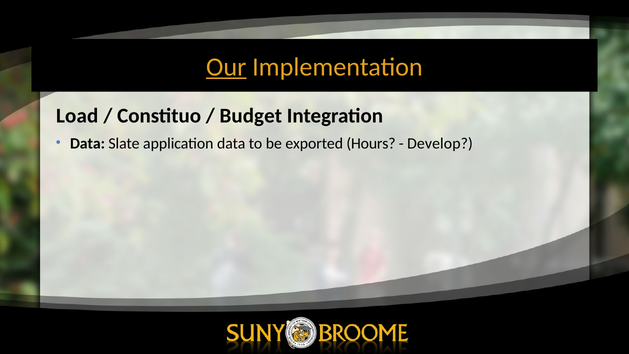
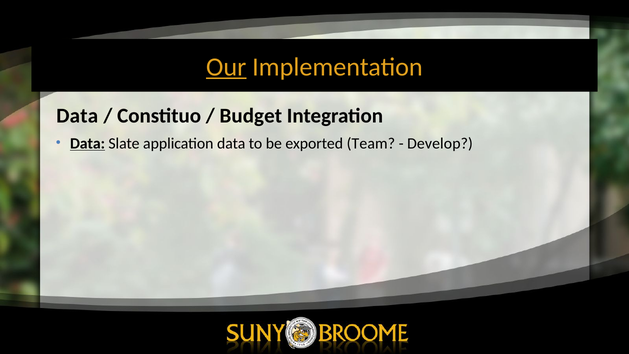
Load: Load -> Data (77, 116)
Data underline: none -> present (87, 143)
Hours: Hours -> Team (371, 143)
